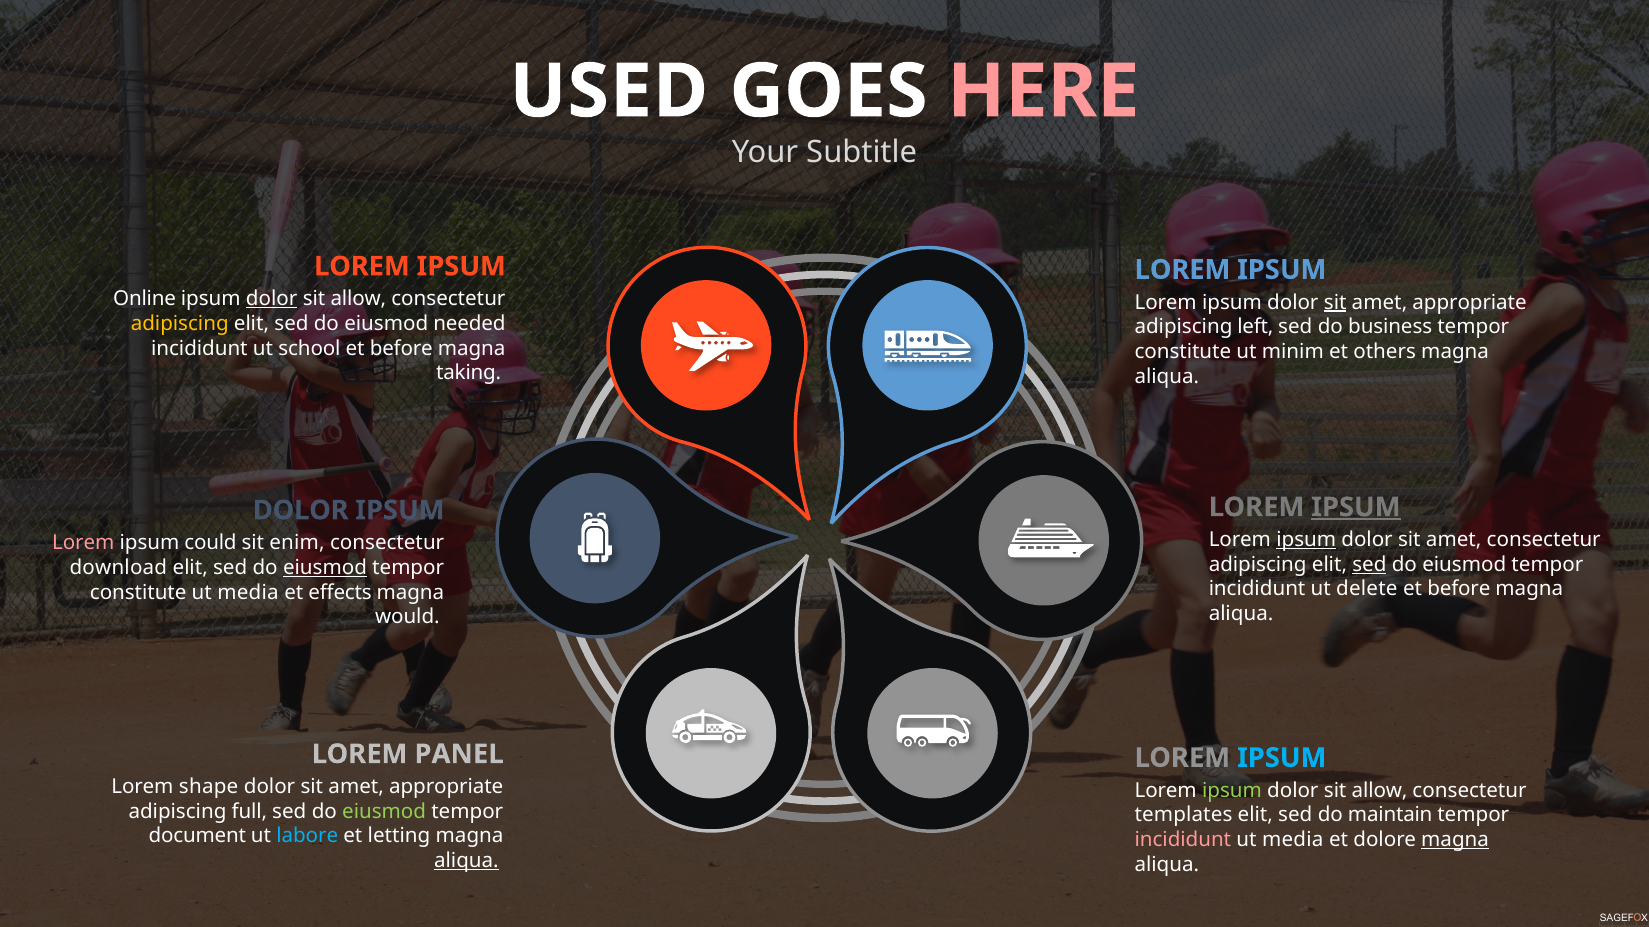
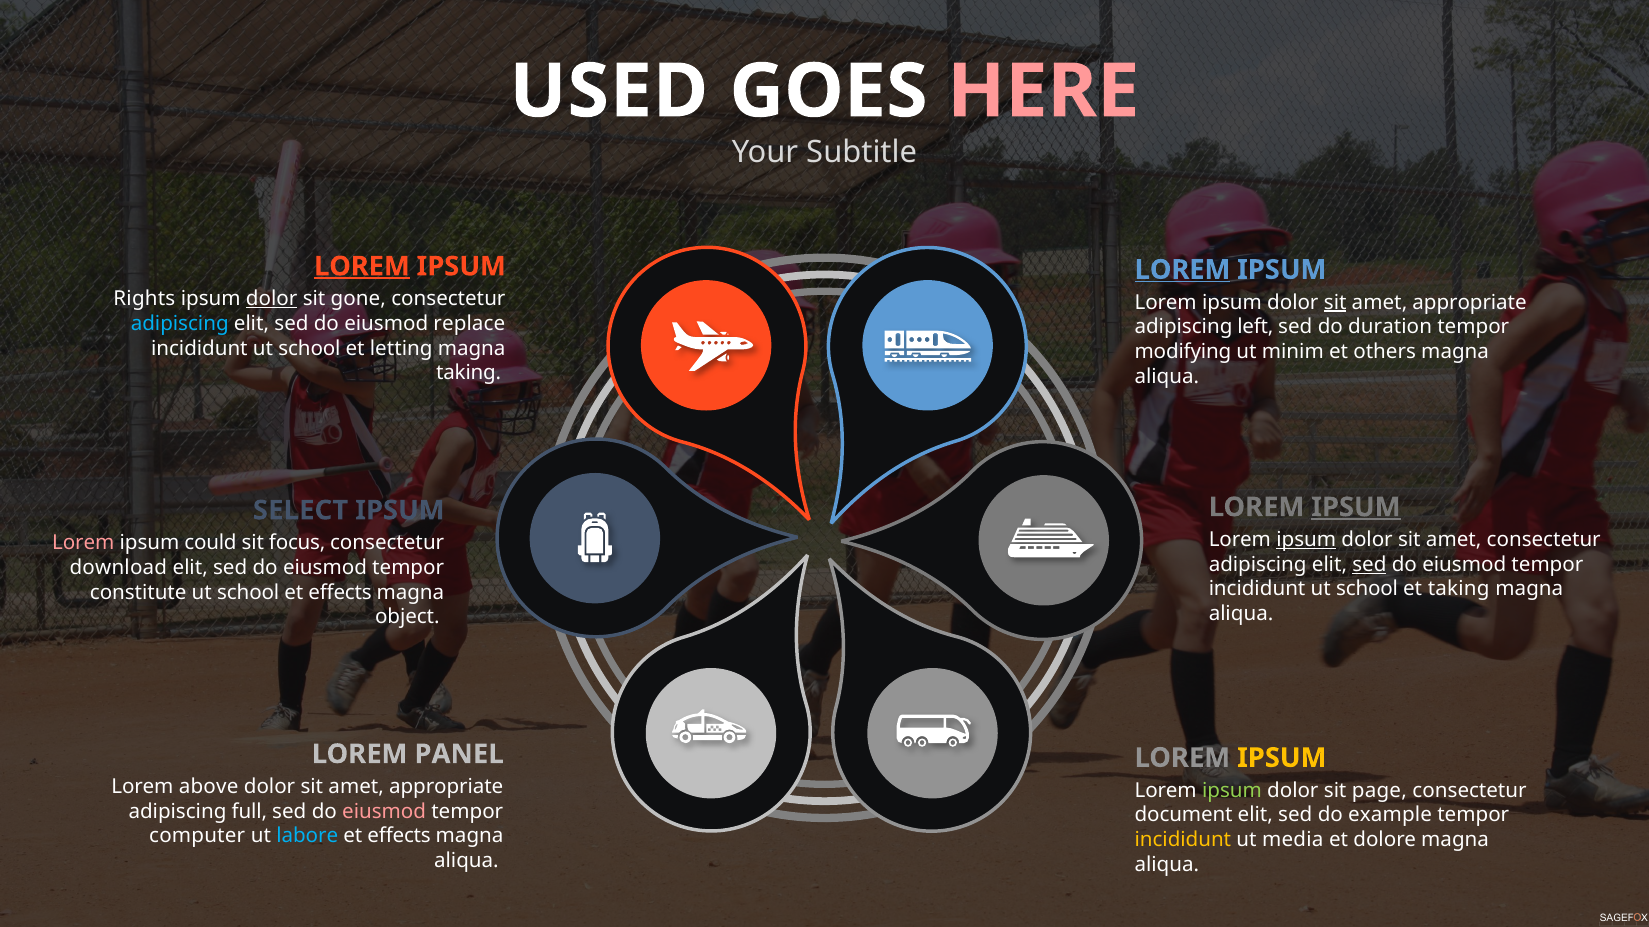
LOREM underline: none -> present (362, 267)
LOREM underline: none -> present (1182, 270)
Online: Online -> Rights (144, 299)
allow: allow -> gone (358, 299)
adipiscing colour: yellow -> light blue (180, 324)
needed: needed -> replace (469, 324)
business: business -> duration (1390, 327)
before: before -> letting (401, 348)
constitute: constitute -> modifying (1183, 352)
DOLOR: DOLOR -> SELECT (300, 511)
enim: enim -> focus (297, 543)
eiusmod underline: present -> none (325, 568)
delete: delete -> school (1367, 589)
before: before -> taking (1459, 589)
media: media -> school (248, 593)
would: would -> object (407, 617)
IPSUM colour: light blue -> yellow (1282, 758)
shape: shape -> above (209, 787)
allow: allow -> page (1379, 791)
eiusmod colour: light green -> pink (384, 812)
templates: templates -> document (1184, 815)
maintain: maintain -> example (1390, 815)
document: document -> computer (197, 836)
letting: letting -> effects (399, 836)
incididunt colour: pink -> yellow (1183, 840)
magna underline: present -> none (1455, 840)
aliqua underline: present -> none (466, 861)
